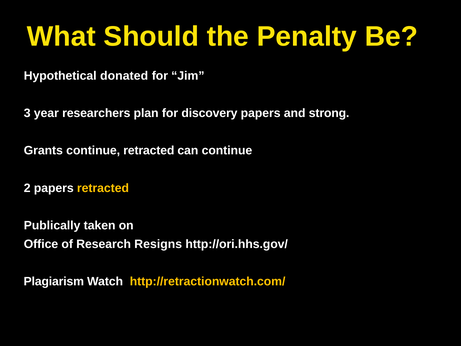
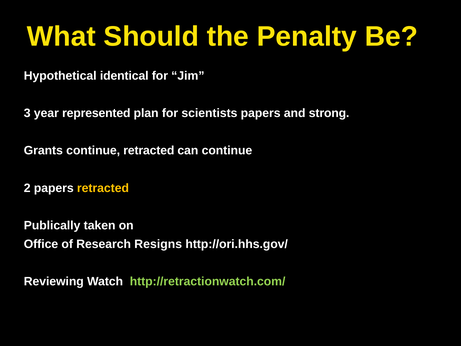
donated: donated -> identical (124, 76)
researchers: researchers -> represented (96, 113)
discovery: discovery -> scientists (209, 113)
Plagiarism: Plagiarism -> Reviewing (54, 281)
http://retractionwatch.com/ colour: yellow -> light green (208, 281)
